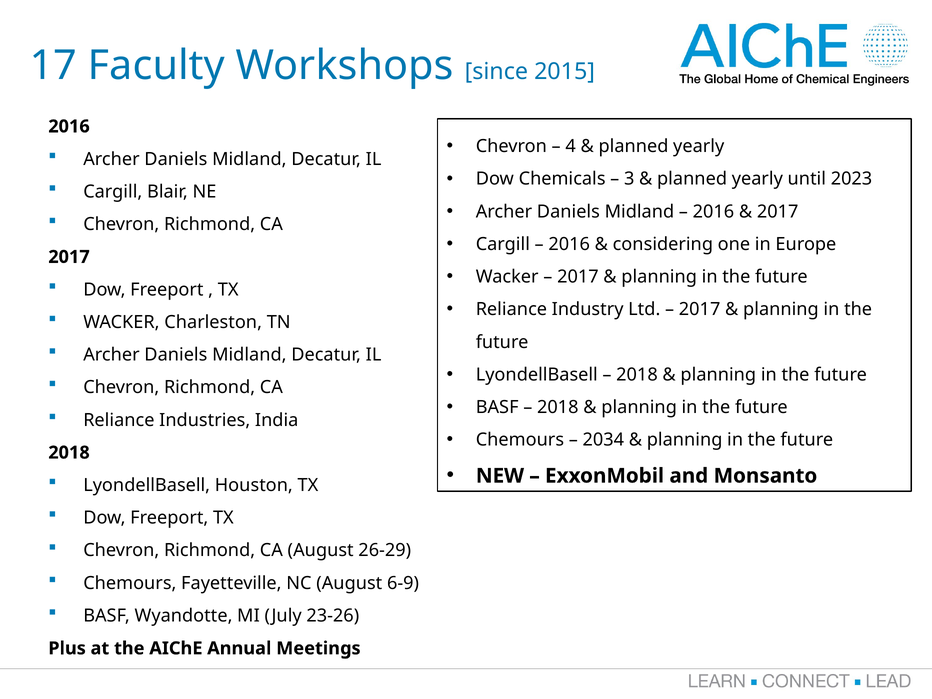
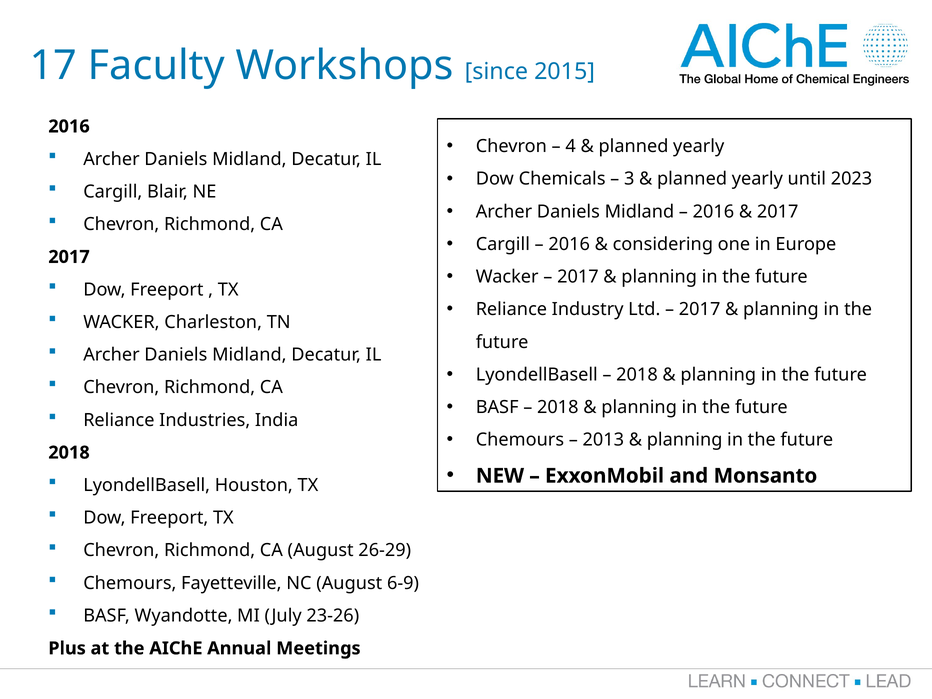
2034: 2034 -> 2013 (603, 440)
